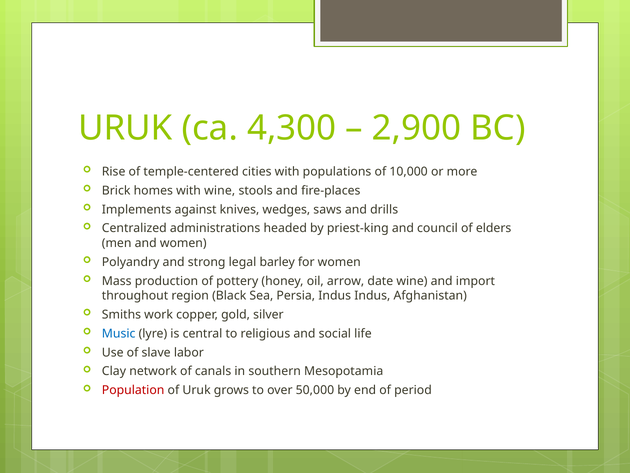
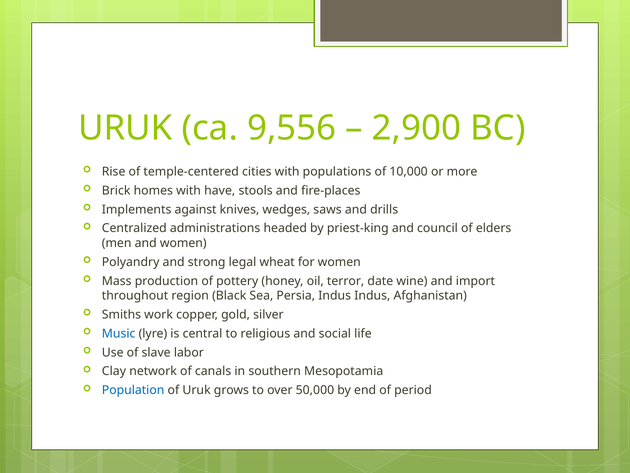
4,300: 4,300 -> 9,556 (292, 128)
with wine: wine -> have (220, 190)
barley: barley -> wheat (277, 262)
arrow: arrow -> terror (346, 281)
Population colour: red -> blue (133, 390)
